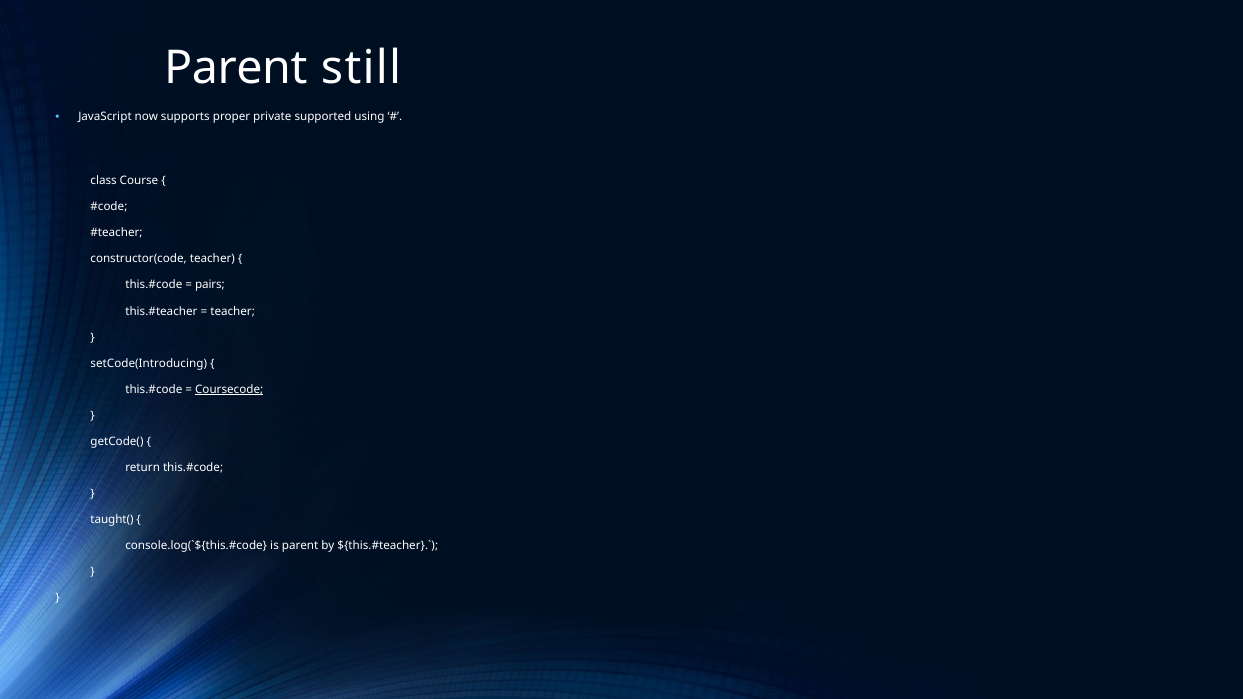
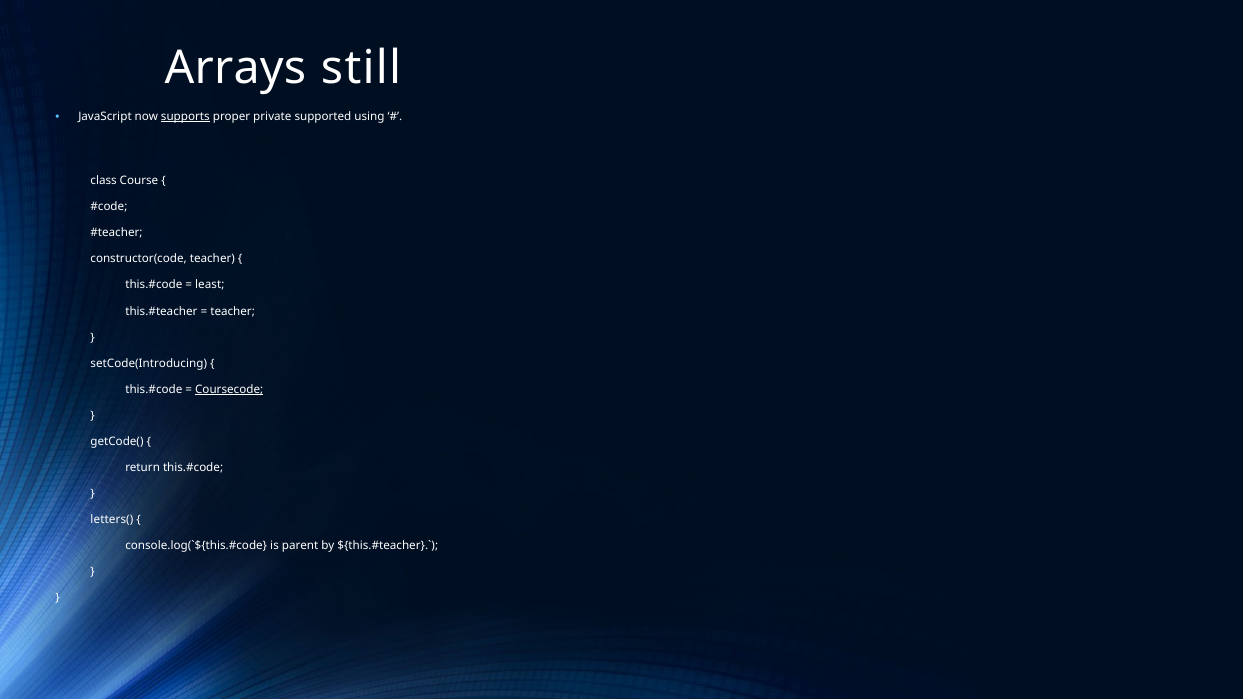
Parent: Parent -> Arrays (235, 68)
supports underline: none -> present (185, 117)
pairs: pairs -> least (210, 285)
taught(: taught( -> letters( (112, 520)
